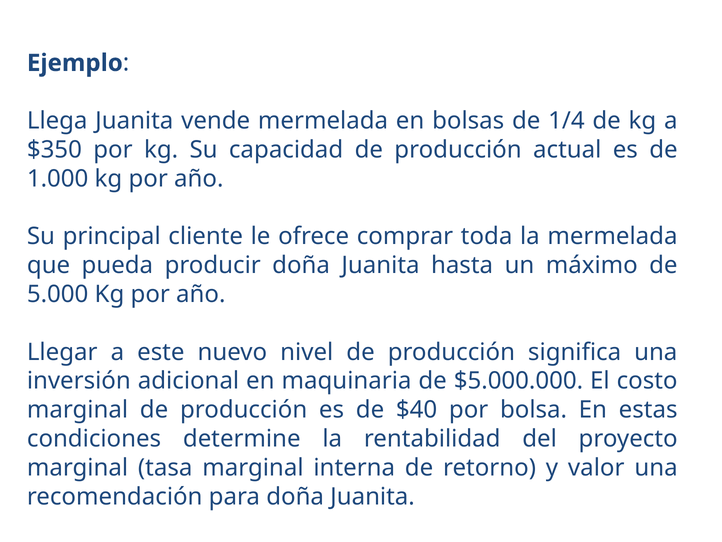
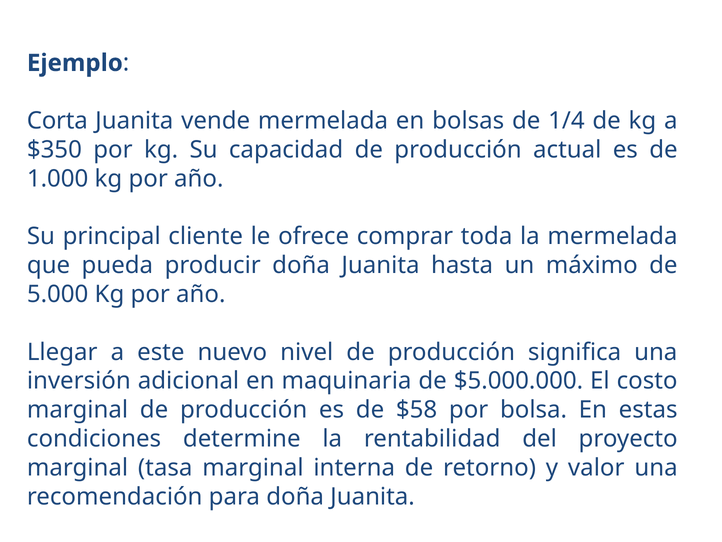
Llega: Llega -> Corta (57, 121)
$40: $40 -> $58 (417, 410)
